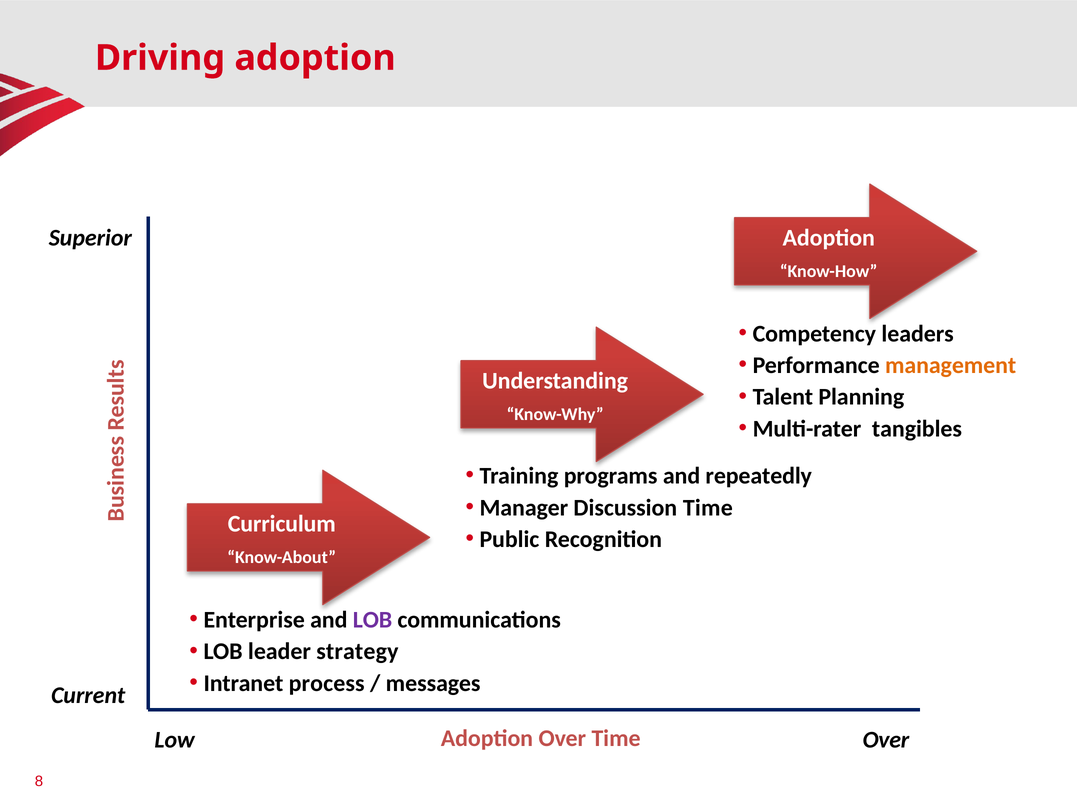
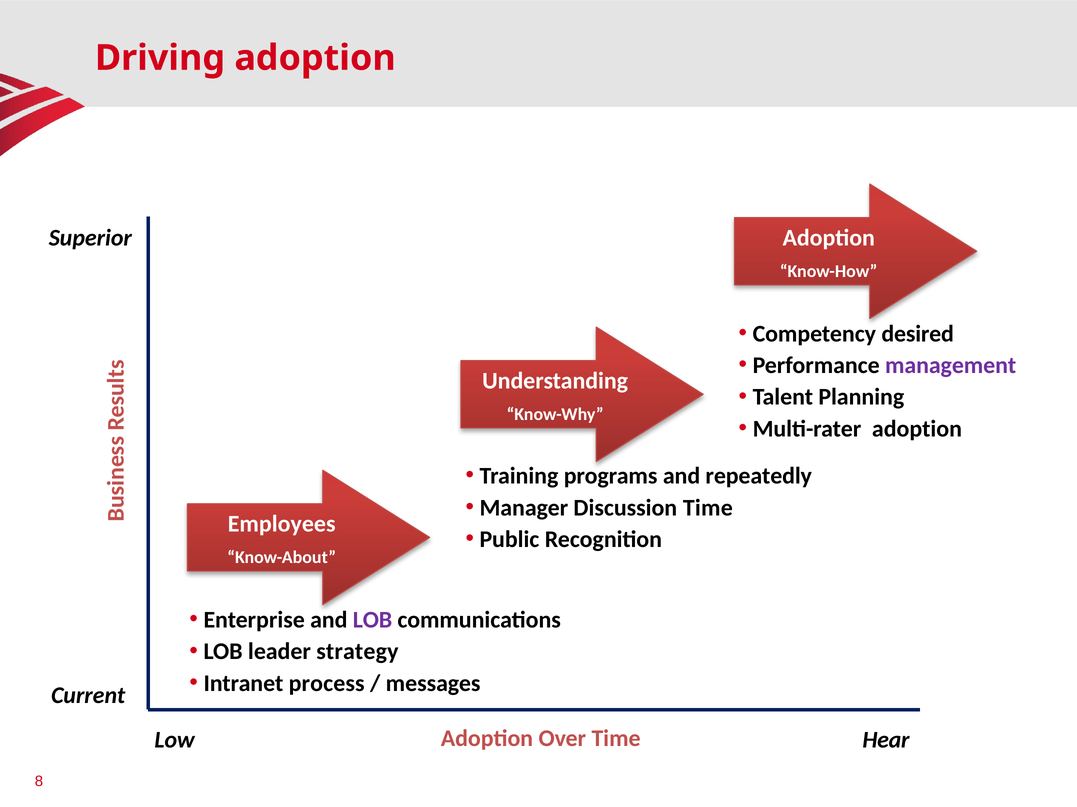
leaders: leaders -> desired (918, 334)
management colour: orange -> purple (951, 366)
Multi-rater tangibles: tangibles -> adoption (917, 429)
Curriculum: Curriculum -> Employees (282, 524)
Low Over: Over -> Hear (886, 741)
